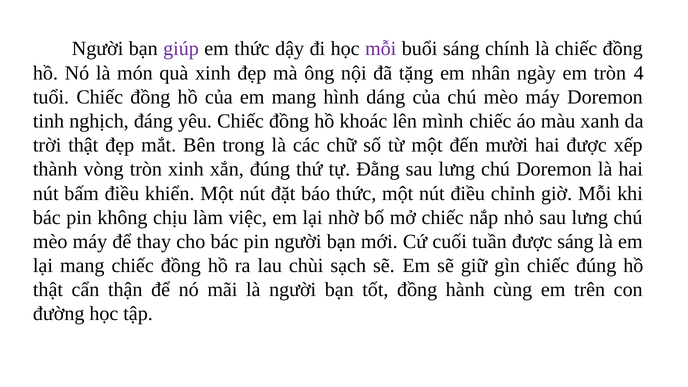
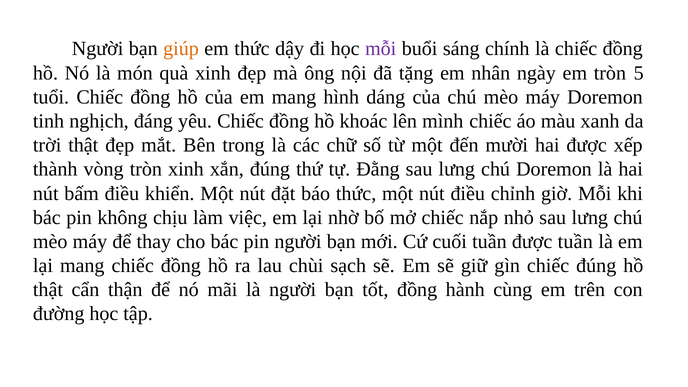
giúp colour: purple -> orange (181, 49)
4: 4 -> 5 (639, 73)
được sáng: sáng -> tuần (575, 242)
